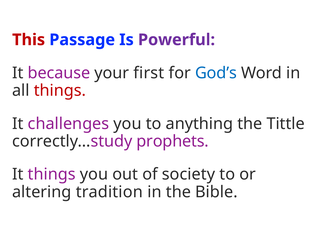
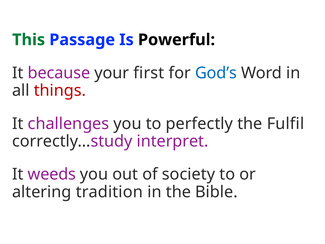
This colour: red -> green (29, 40)
Powerful colour: purple -> black (177, 40)
anything: anything -> perfectly (199, 124)
Tittle: Tittle -> Fulfil (286, 124)
prophets: prophets -> interpret (173, 141)
It things: things -> weeds (52, 174)
